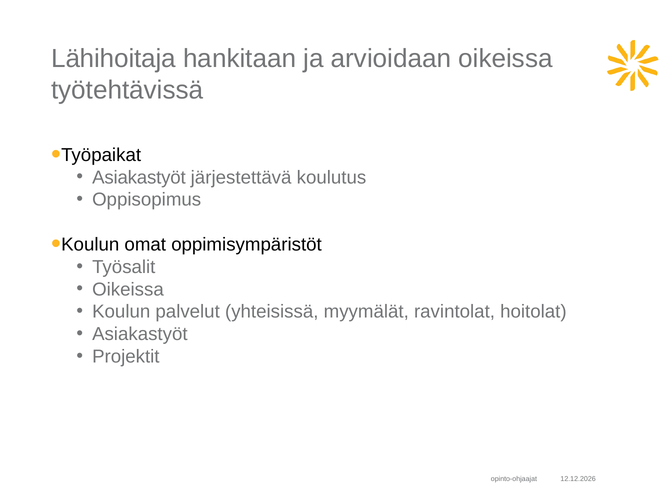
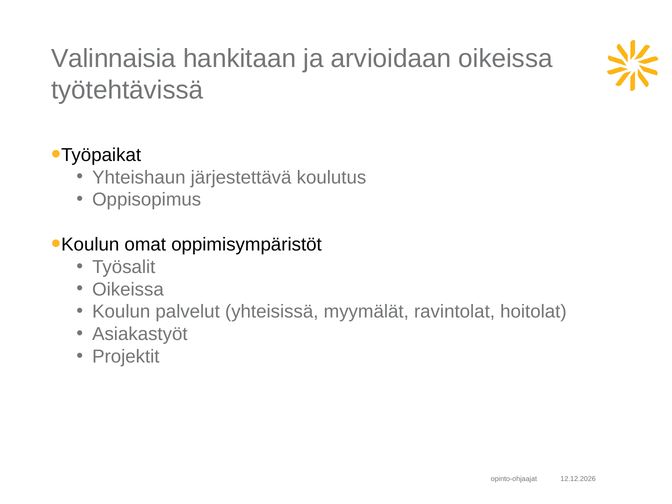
Lähihoitaja: Lähihoitaja -> Valinnaisia (114, 59)
Asiakastyöt: Asiakastyöt -> Yhteishaun (139, 177)
